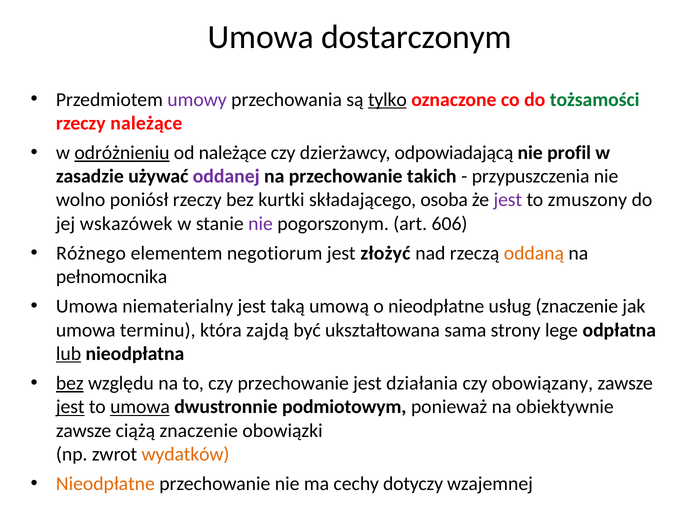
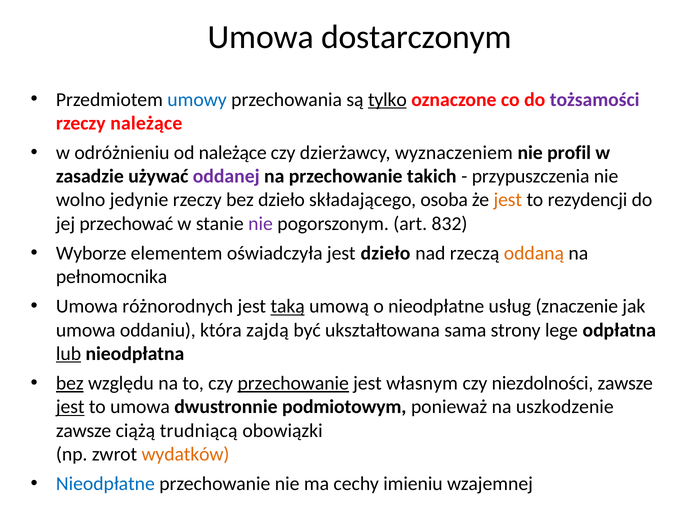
umowy colour: purple -> blue (197, 100)
tożsamości colour: green -> purple (595, 100)
odróżnieniu underline: present -> none (122, 153)
odpowiadającą: odpowiadającą -> wyznaczeniem (454, 153)
poniósł: poniósł -> jedynie (139, 200)
bez kurtki: kurtki -> dzieło (282, 200)
jest colour: purple -> orange (508, 200)
zmuszony: zmuszony -> rezydencji (587, 200)
wskazówek: wskazówek -> przechować (126, 224)
606: 606 -> 832 (450, 224)
Różnego: Różnego -> Wyborze (91, 253)
negotiorum: negotiorum -> oświadczyła (275, 253)
jest złożyć: złożyć -> dzieło (385, 253)
niematerialny: niematerialny -> różnorodnych (178, 307)
taką underline: none -> present (288, 307)
terminu: terminu -> oddaniu (158, 330)
przechowanie underline: none -> present (293, 383)
działania: działania -> własnym (422, 383)
obowiązany: obowiązany -> niezdolności (543, 383)
umowa underline: present -> none (140, 407)
obiektywnie: obiektywnie -> uszkodzenie (565, 407)
ciążą znaczenie: znaczenie -> trudniącą (199, 431)
Nieodpłatne colour: orange -> blue (105, 484)
dotyczy: dotyczy -> imieniu (413, 484)
